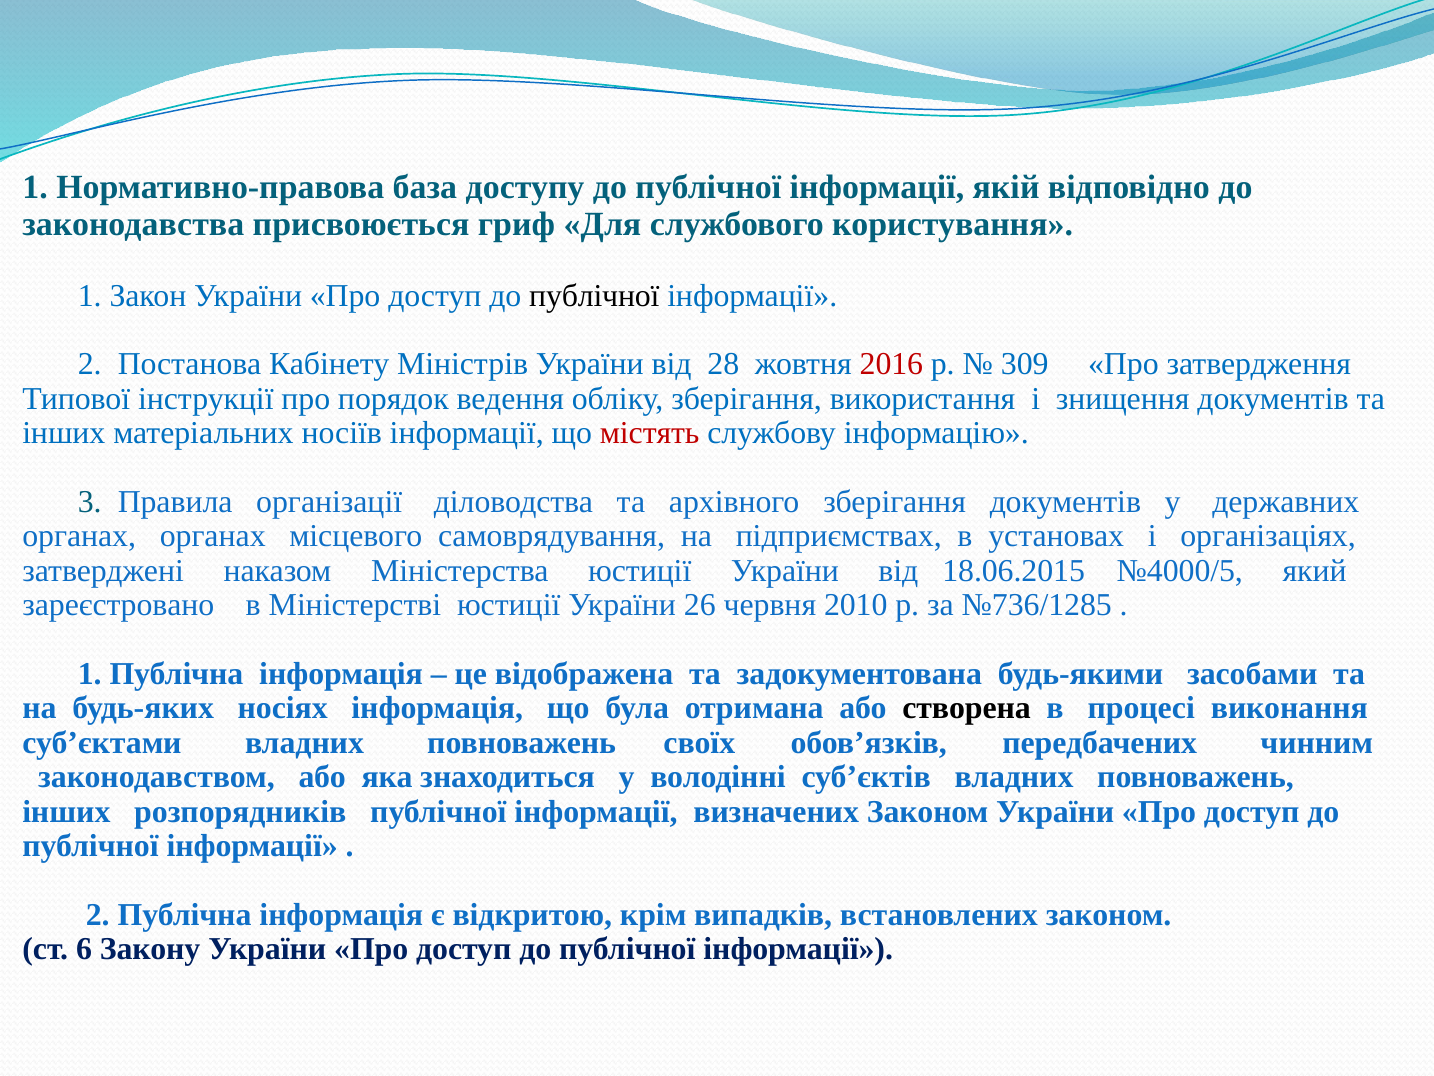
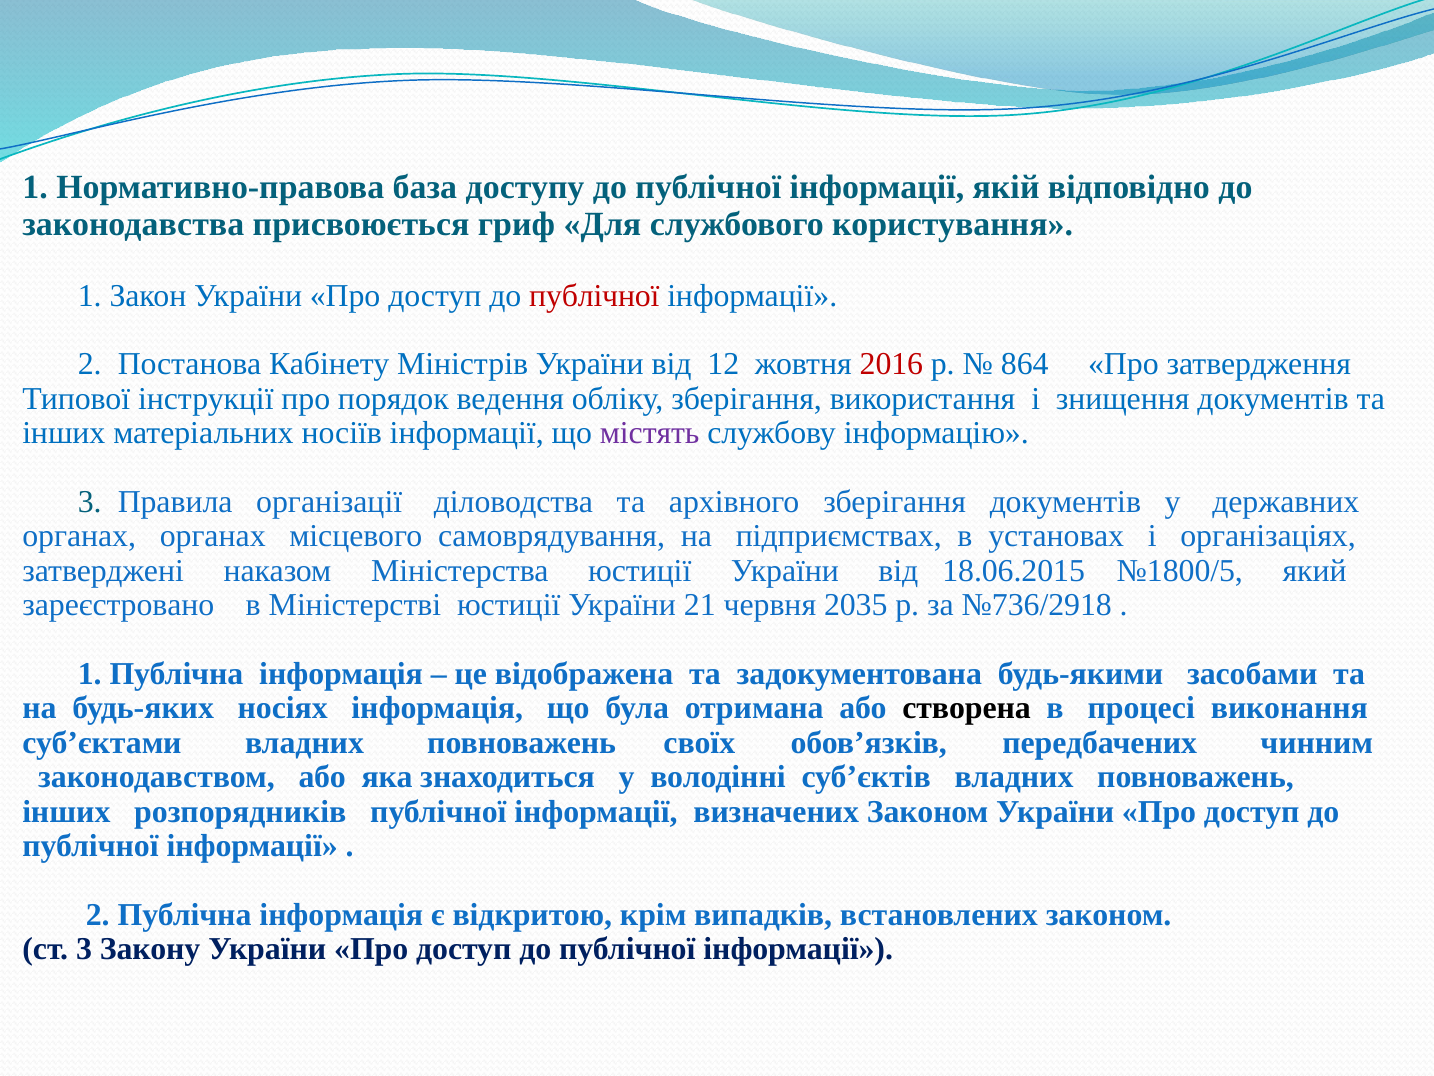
публічної colour: black -> red (594, 296)
28: 28 -> 12 (723, 364)
309: 309 -> 864 (1025, 364)
містять colour: red -> purple (650, 433)
№4000/5: №4000/5 -> №1800/5 (1180, 571)
26: 26 -> 21 (700, 605)
2010: 2010 -> 2035 (856, 605)
№736/1285: №736/1285 -> №736/2918 (1037, 605)
ст 6: 6 -> 3 (84, 949)
